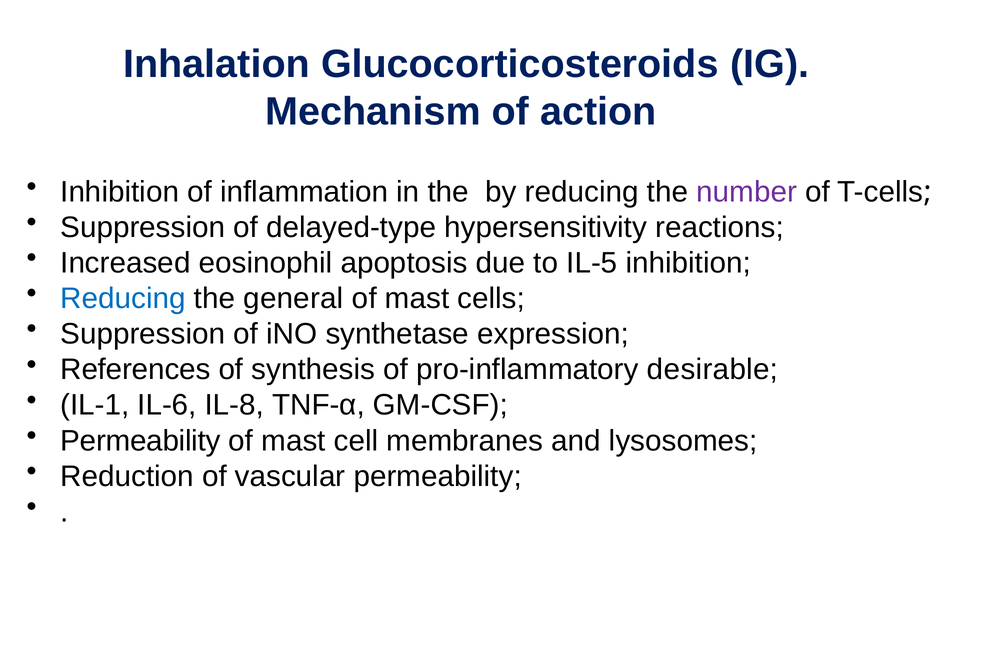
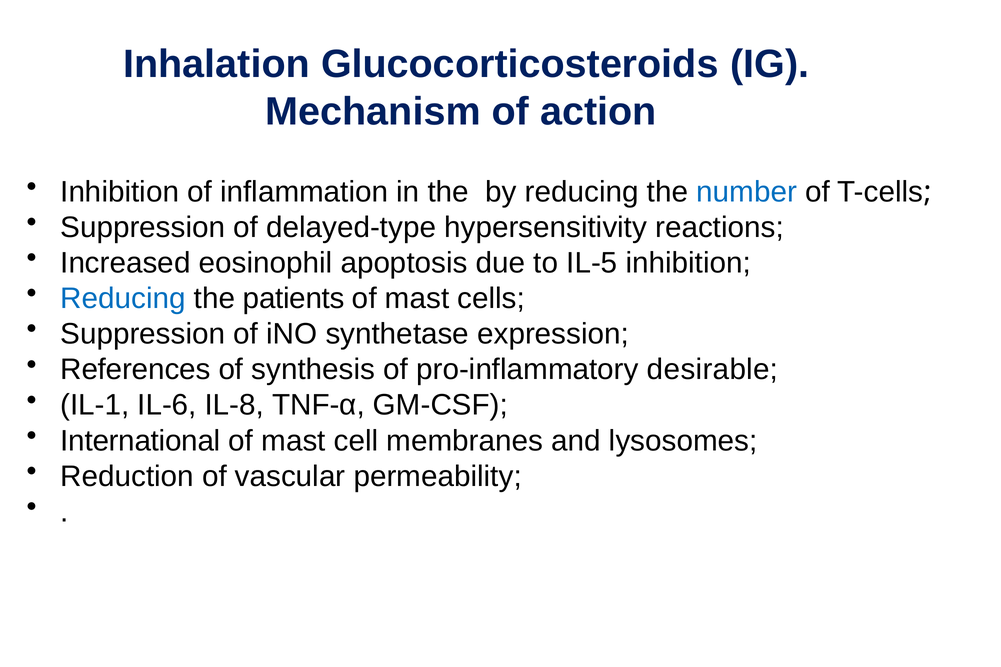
number colour: purple -> blue (747, 192)
general: general -> patients (294, 299)
Permeability: Permeability -> International (140, 441)
